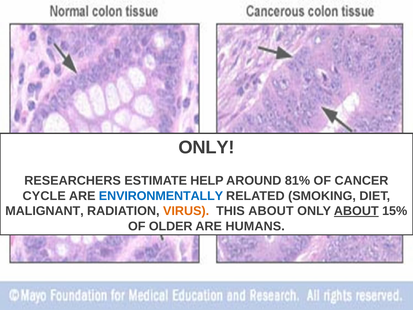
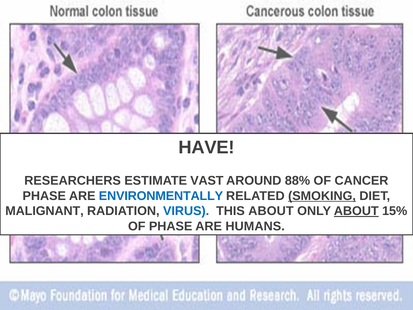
ONLY: ONLY -> HAVE (207, 147)
HELP: HELP -> VAST (207, 181)
81%: 81% -> 88% (298, 181)
CYCLE: CYCLE -> PHASE (44, 196)
SMOKING underline: none -> present (322, 196)
VIRUS colour: orange -> blue (186, 211)
OF OLDER: OLDER -> PHASE (171, 226)
